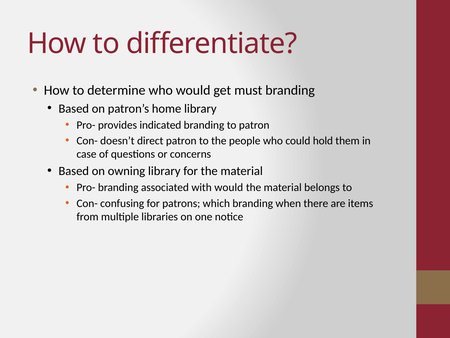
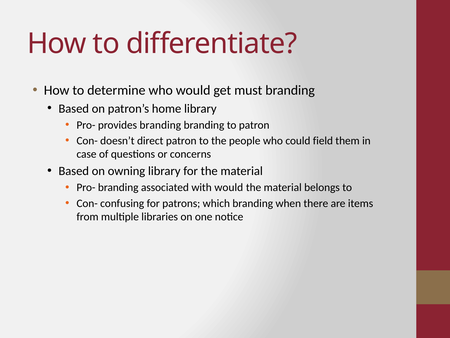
provides indicated: indicated -> branding (160, 125)
hold: hold -> field (323, 141)
